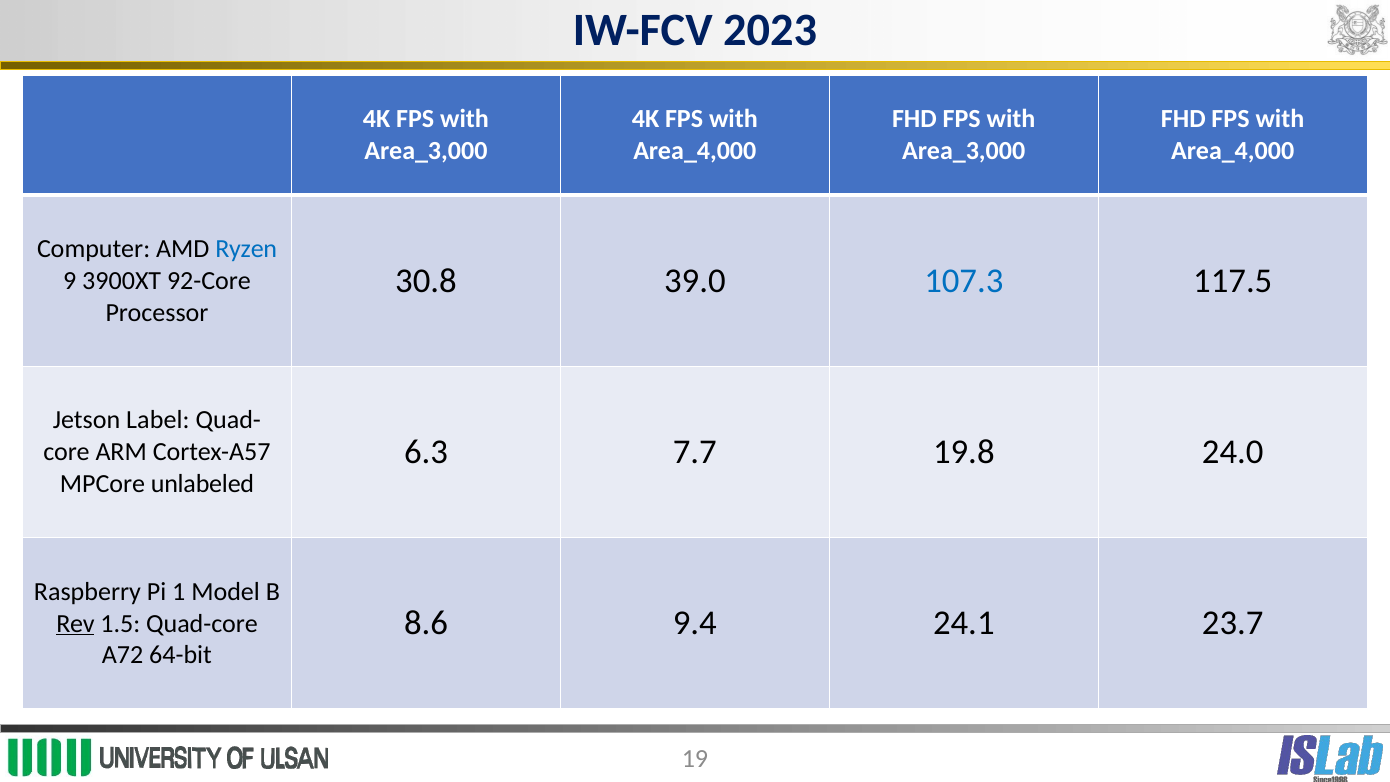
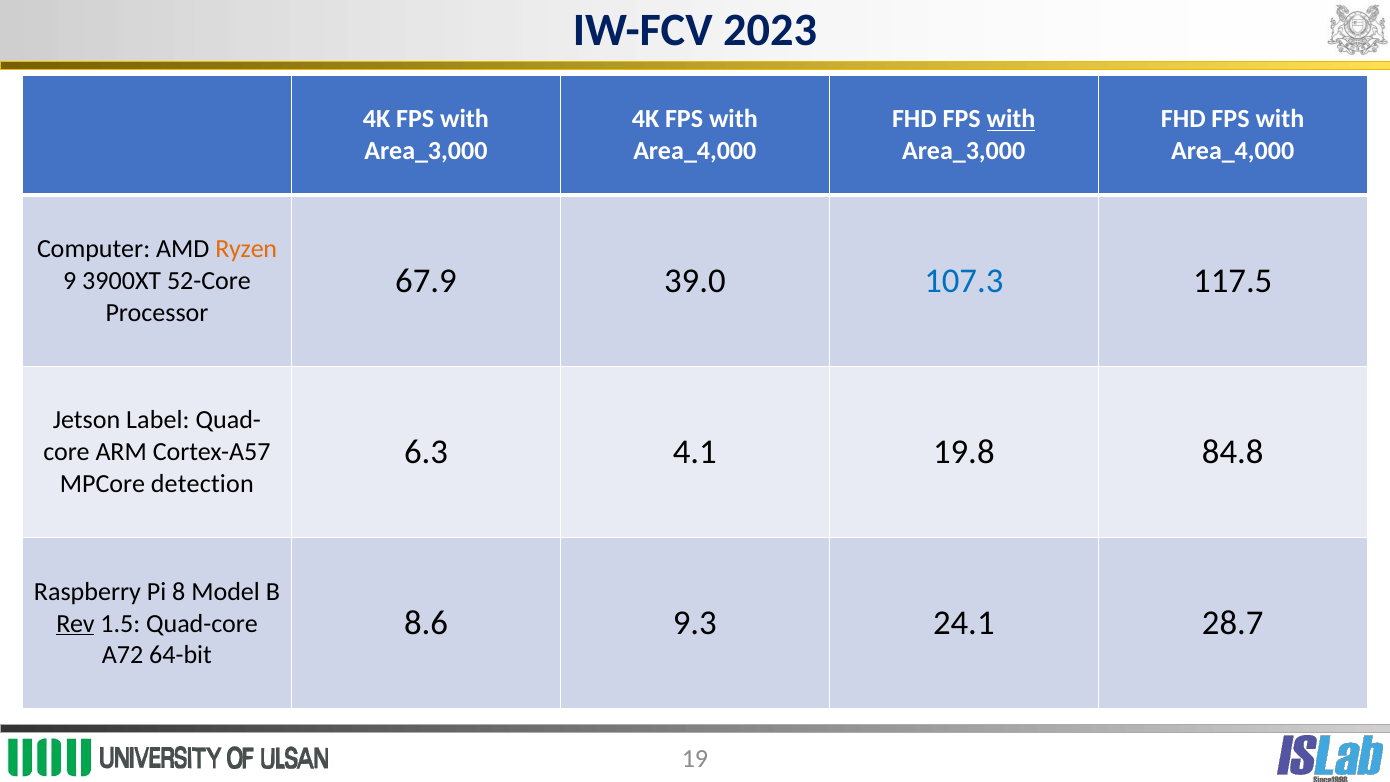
with underline: none -> present (1011, 119)
Ryzen colour: blue -> orange (246, 249)
30.8: 30.8 -> 67.9 (426, 281)
92-Core: 92-Core -> 52-Core (209, 281)
7.7: 7.7 -> 4.1 (695, 452)
24.0: 24.0 -> 84.8 (1233, 452)
unlabeled: unlabeled -> detection (202, 484)
1: 1 -> 8 (179, 592)
9.4: 9.4 -> 9.3 (695, 623)
23.7: 23.7 -> 28.7 (1233, 623)
